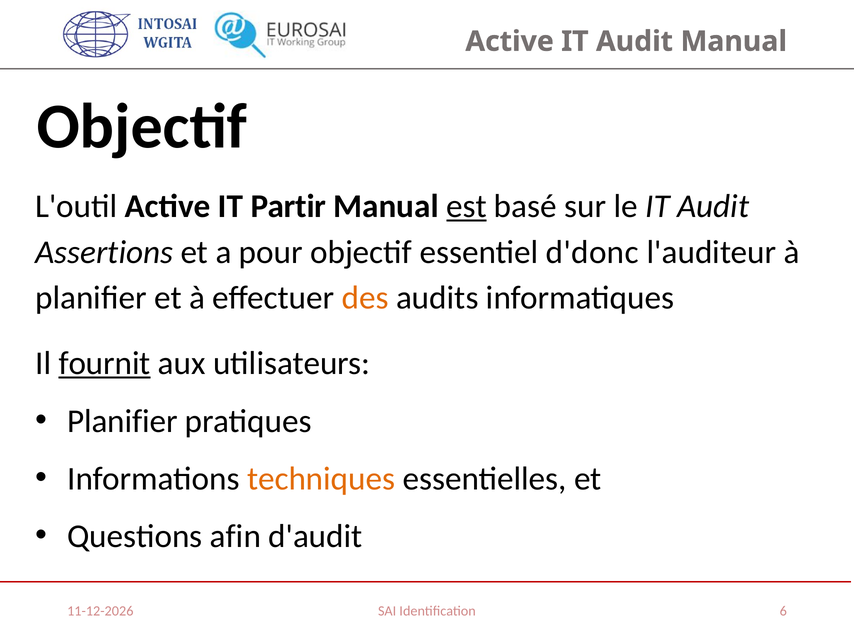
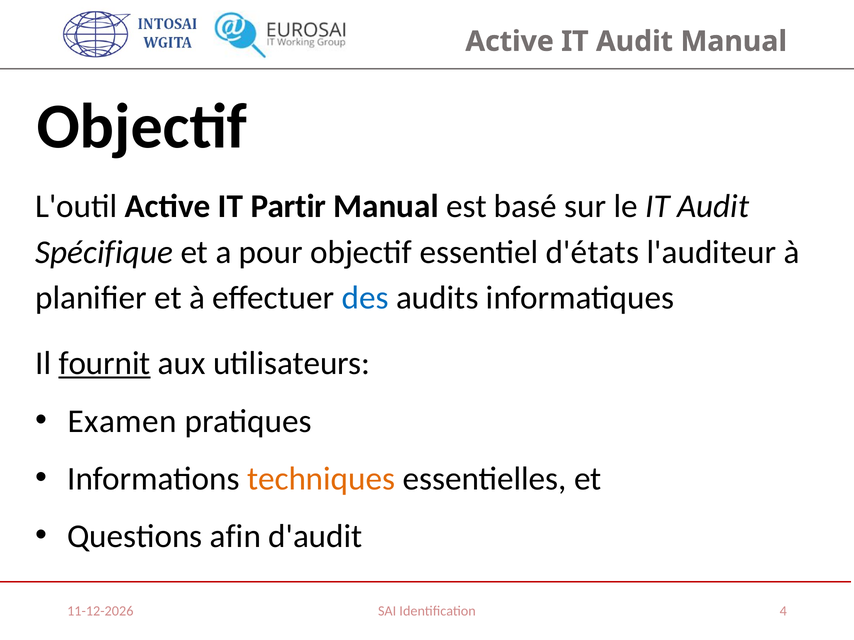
est underline: present -> none (466, 206)
Assertions: Assertions -> Spécifique (104, 252)
d'donc: d'donc -> d'états (592, 252)
des colour: orange -> blue (365, 298)
Planifier: Planifier -> Examen (122, 421)
6: 6 -> 4 (783, 612)
